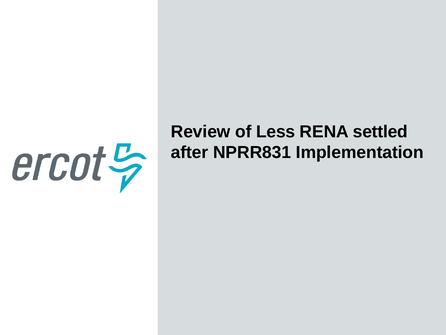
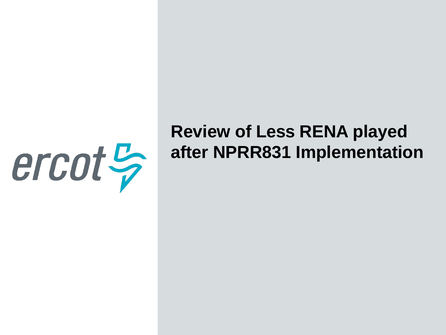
settled: settled -> played (380, 132)
